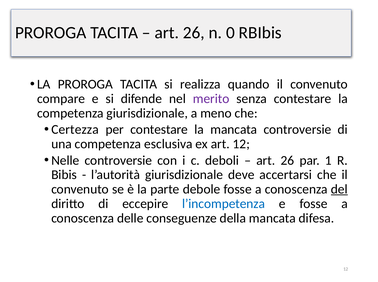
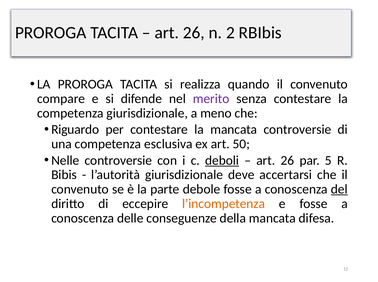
0: 0 -> 2 (230, 33)
Certezza: Certezza -> Riguardo (75, 130)
art 12: 12 -> 50 (241, 144)
deboli underline: none -> present (222, 161)
1: 1 -> 5 (328, 161)
l’incompetenza colour: blue -> orange (224, 204)
